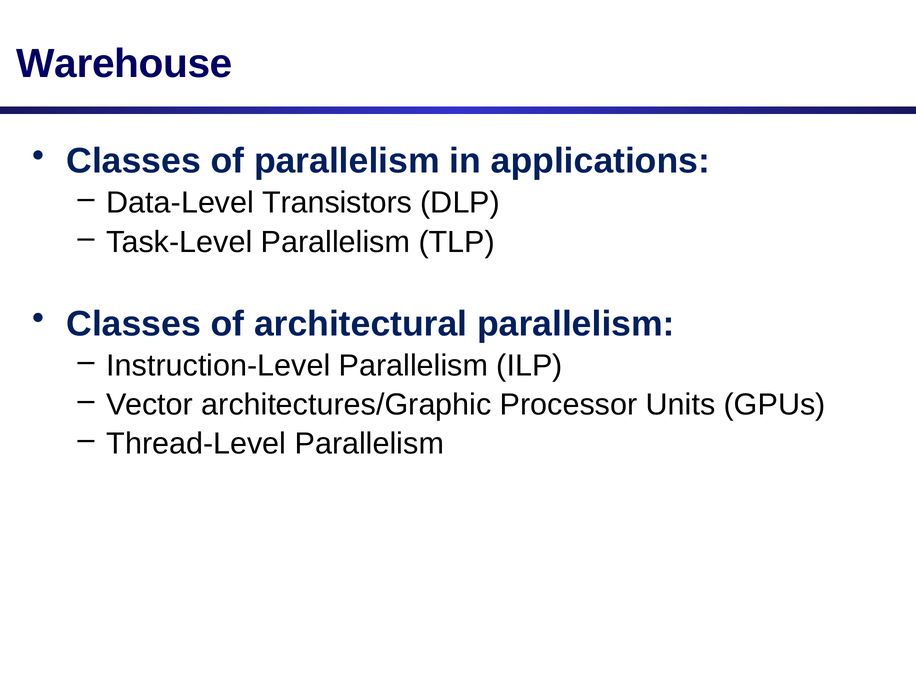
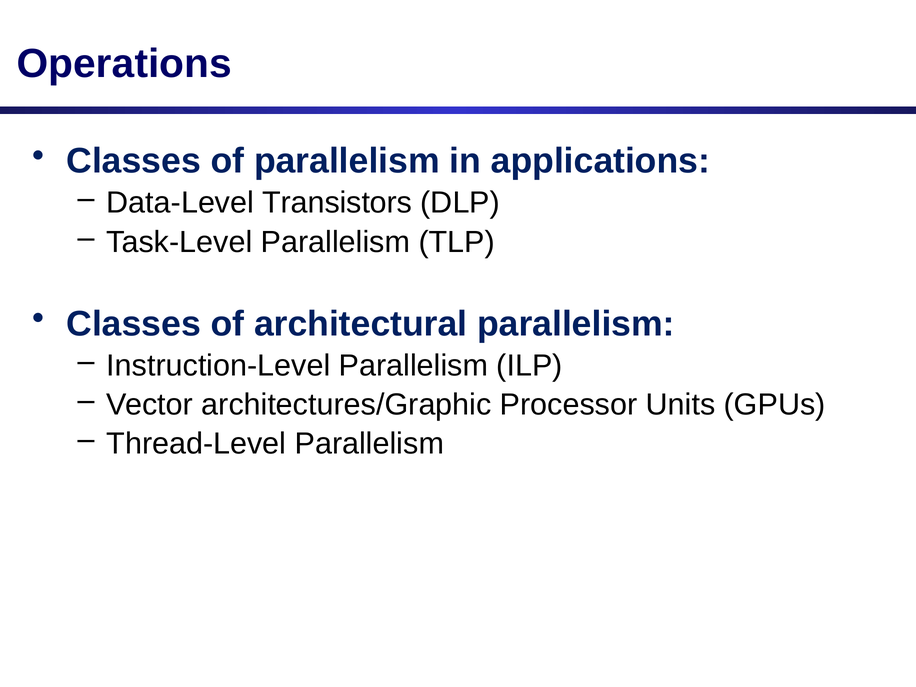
Warehouse: Warehouse -> Operations (124, 64)
